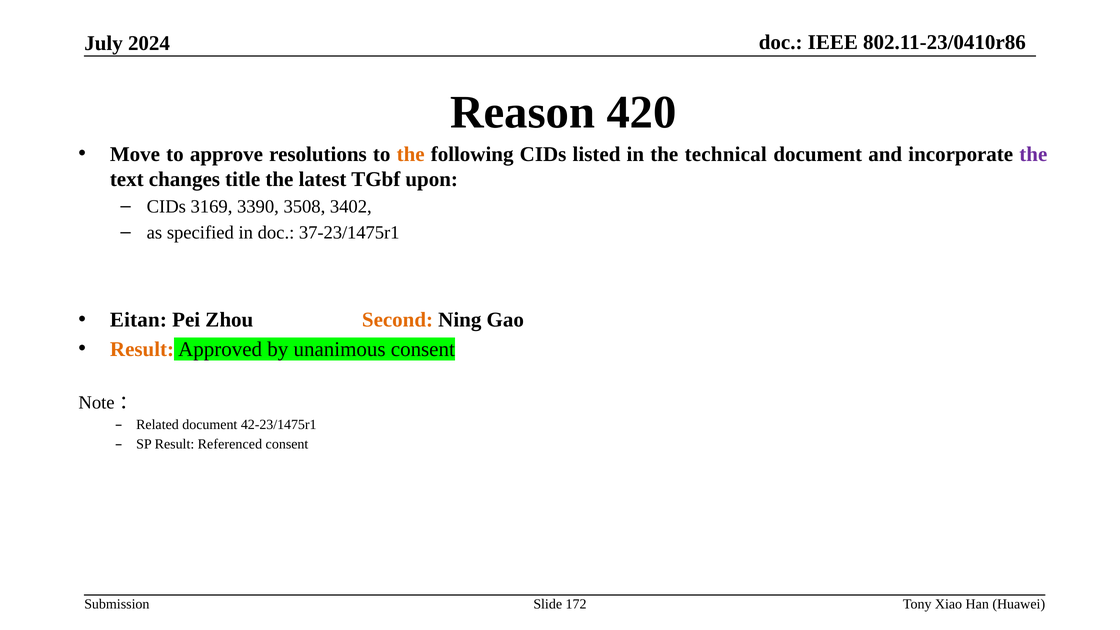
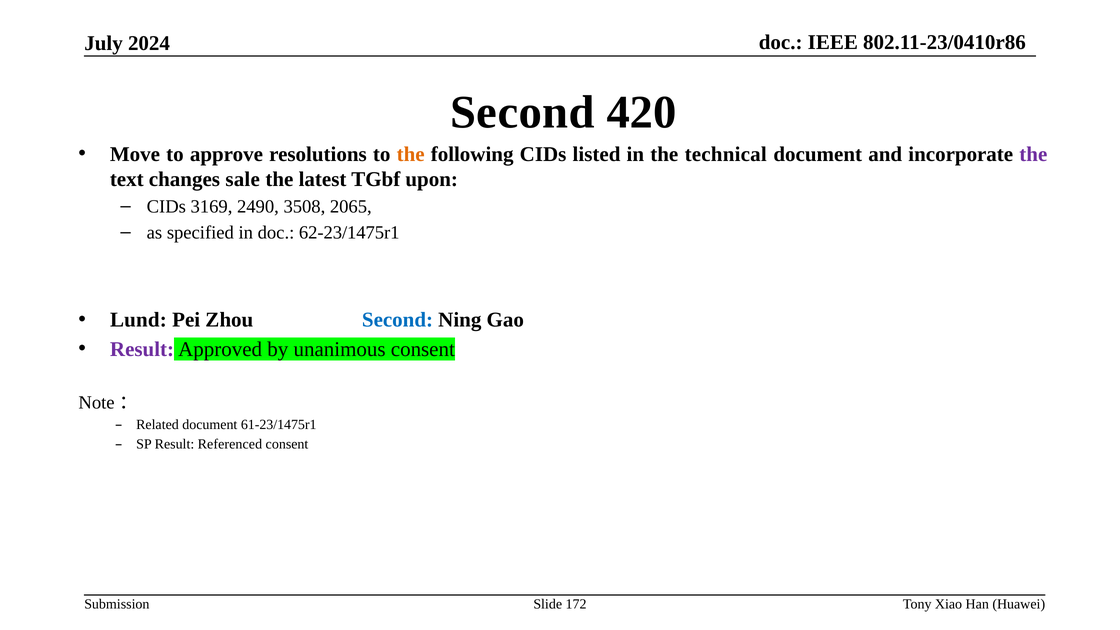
Reason: Reason -> Second (522, 112)
title: title -> sale (243, 179)
3390: 3390 -> 2490 (258, 207)
3402: 3402 -> 2065 (351, 207)
37-23/1475r1: 37-23/1475r1 -> 62-23/1475r1 (349, 233)
Eitan: Eitan -> Lund (138, 320)
Second colour: orange -> blue (398, 320)
Result colour: orange -> purple (142, 349)
42-23/1475r1: 42-23/1475r1 -> 61-23/1475r1 (279, 425)
